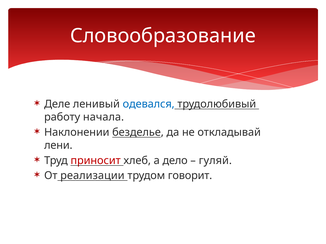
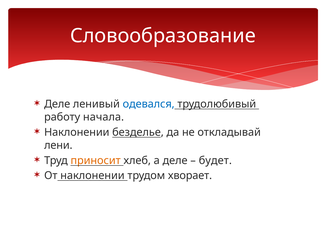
приносит colour: red -> orange (96, 161)
а дело: дело -> деле (175, 161)
гуляй: гуляй -> будет (215, 161)
От реализации: реализации -> наклонении (92, 176)
говорит: говорит -> хворает (190, 176)
